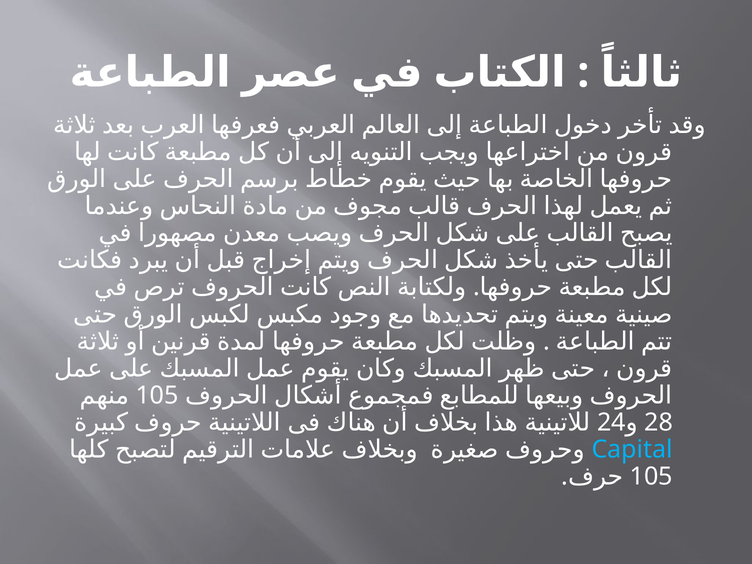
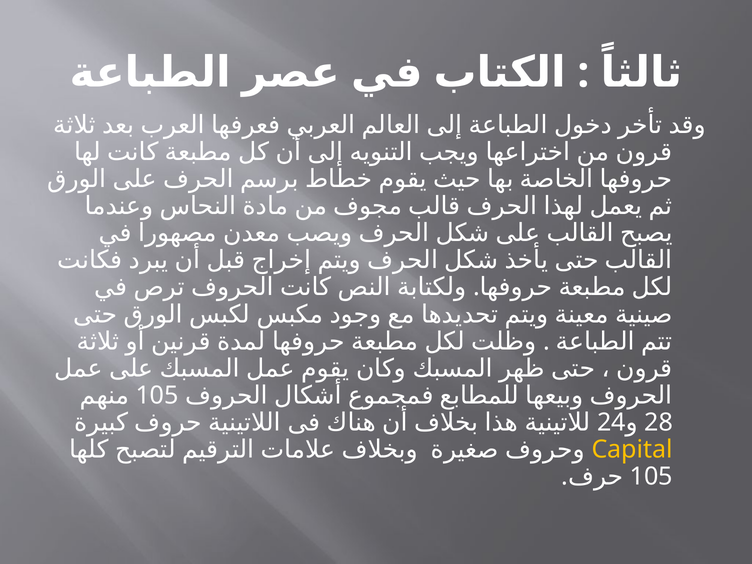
Capital colour: light blue -> yellow (632, 450)
